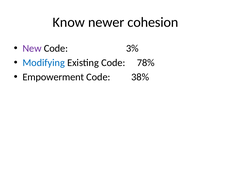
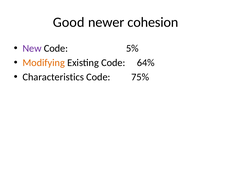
Know: Know -> Good (69, 22)
3%: 3% -> 5% (132, 48)
Modifying colour: blue -> orange (44, 63)
78%: 78% -> 64% (146, 63)
Empowerment: Empowerment -> Characteristics (53, 77)
38%: 38% -> 75% (140, 77)
